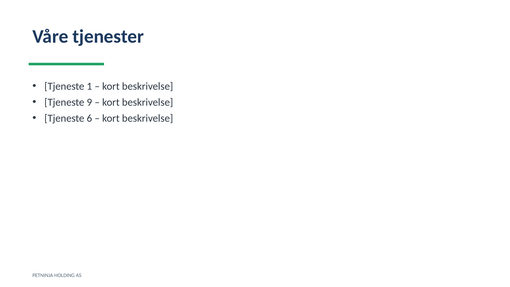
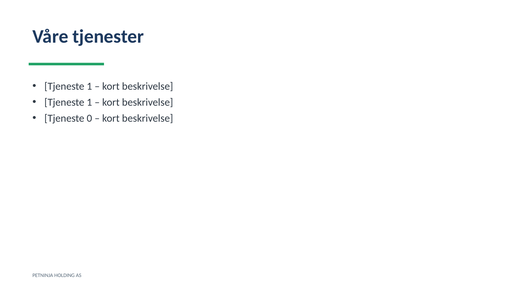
9: 9 -> 1 (89, 102)
6: 6 -> 0 (89, 118)
